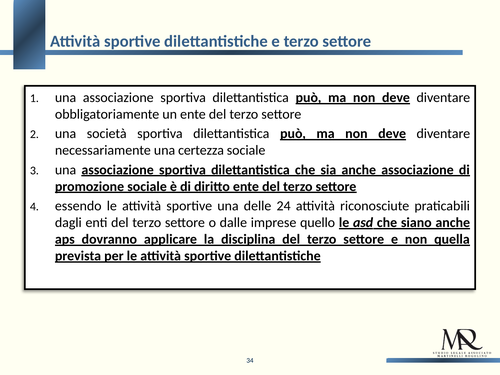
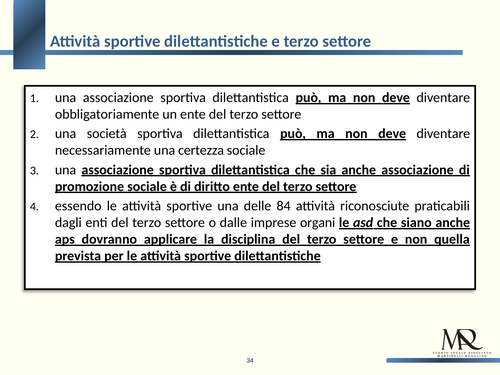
24: 24 -> 84 (284, 206)
quello: quello -> organi (318, 223)
